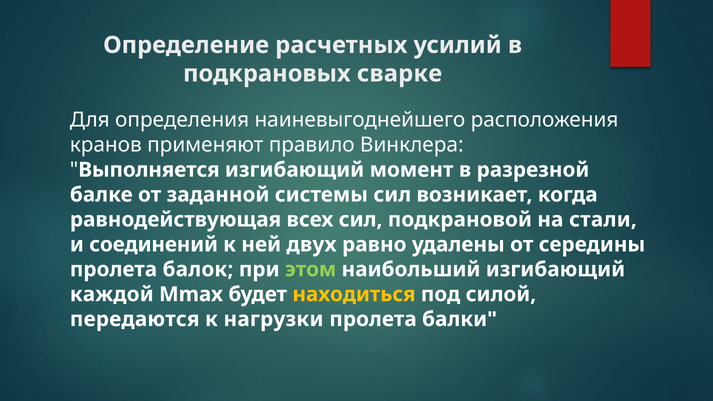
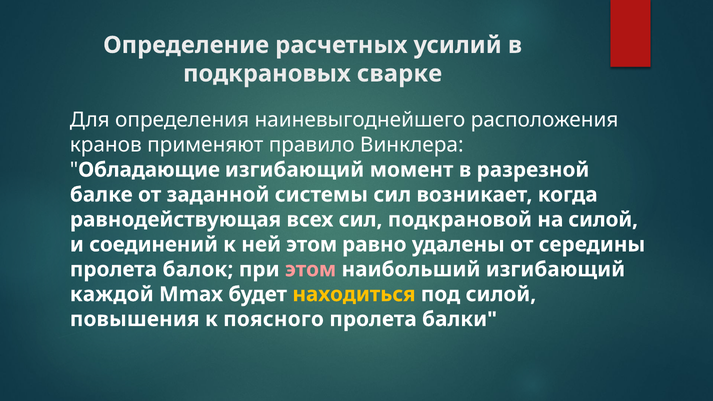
Выполняется: Выполняется -> Обладающие (149, 170)
на стали: стали -> силой (603, 220)
ней двух: двух -> этом (312, 245)
этом colour: light green -> pink (311, 269)
передаются: передаются -> повышения (135, 319)
нагрузки: нагрузки -> поясного (273, 319)
